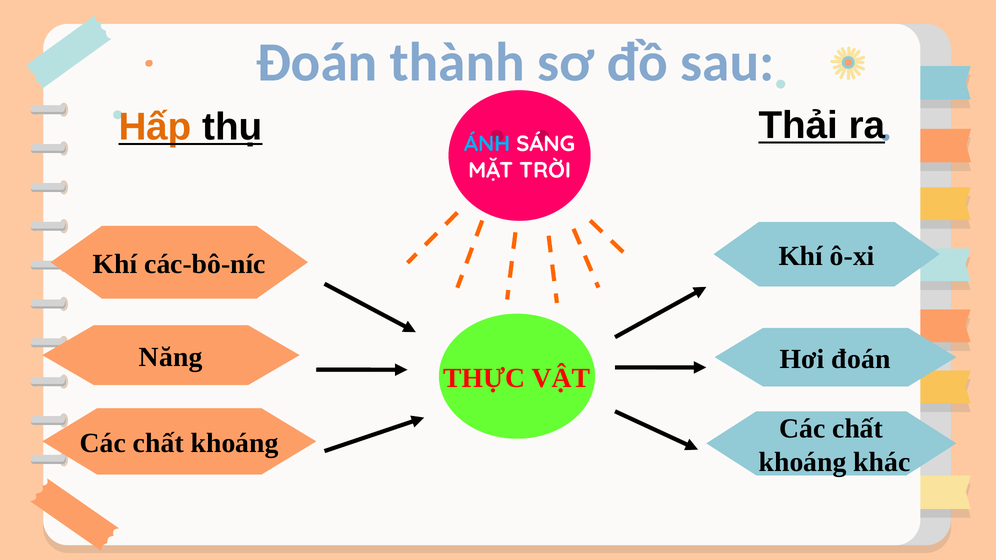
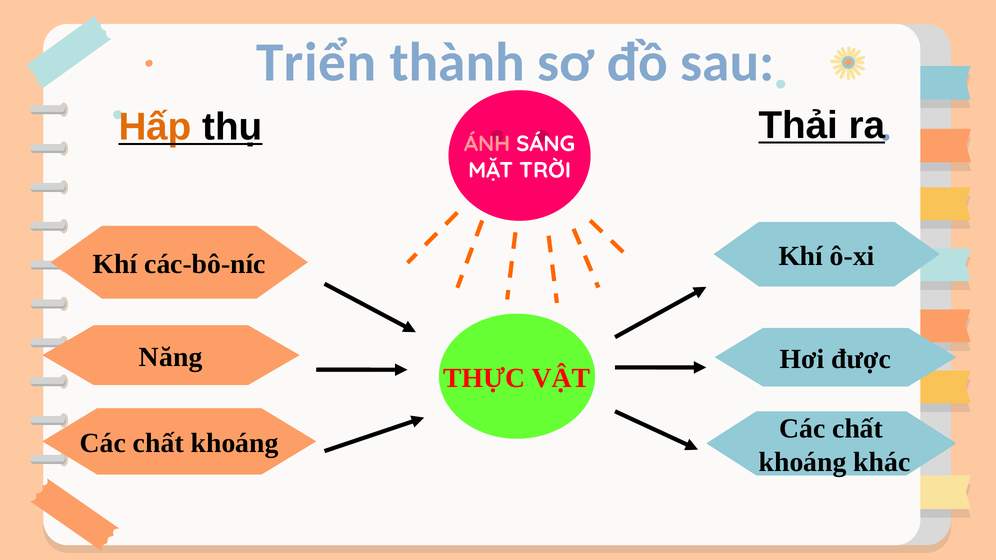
Đoán: Đoán -> Triển (316, 63)
ÁNH colour: light blue -> pink (487, 144)
Hơi đoán: đoán -> được (861, 359)
